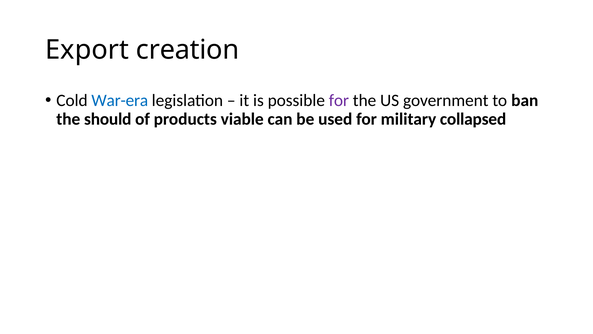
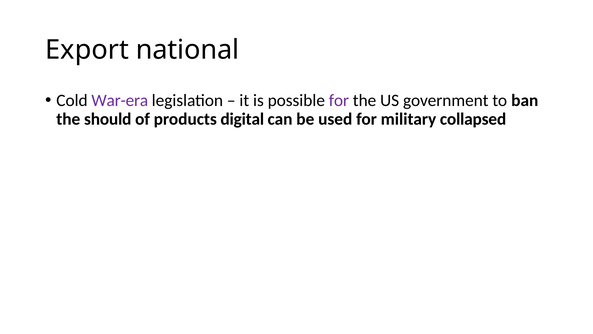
creation: creation -> national (188, 50)
War-era colour: blue -> purple (120, 100)
viable: viable -> digital (242, 119)
